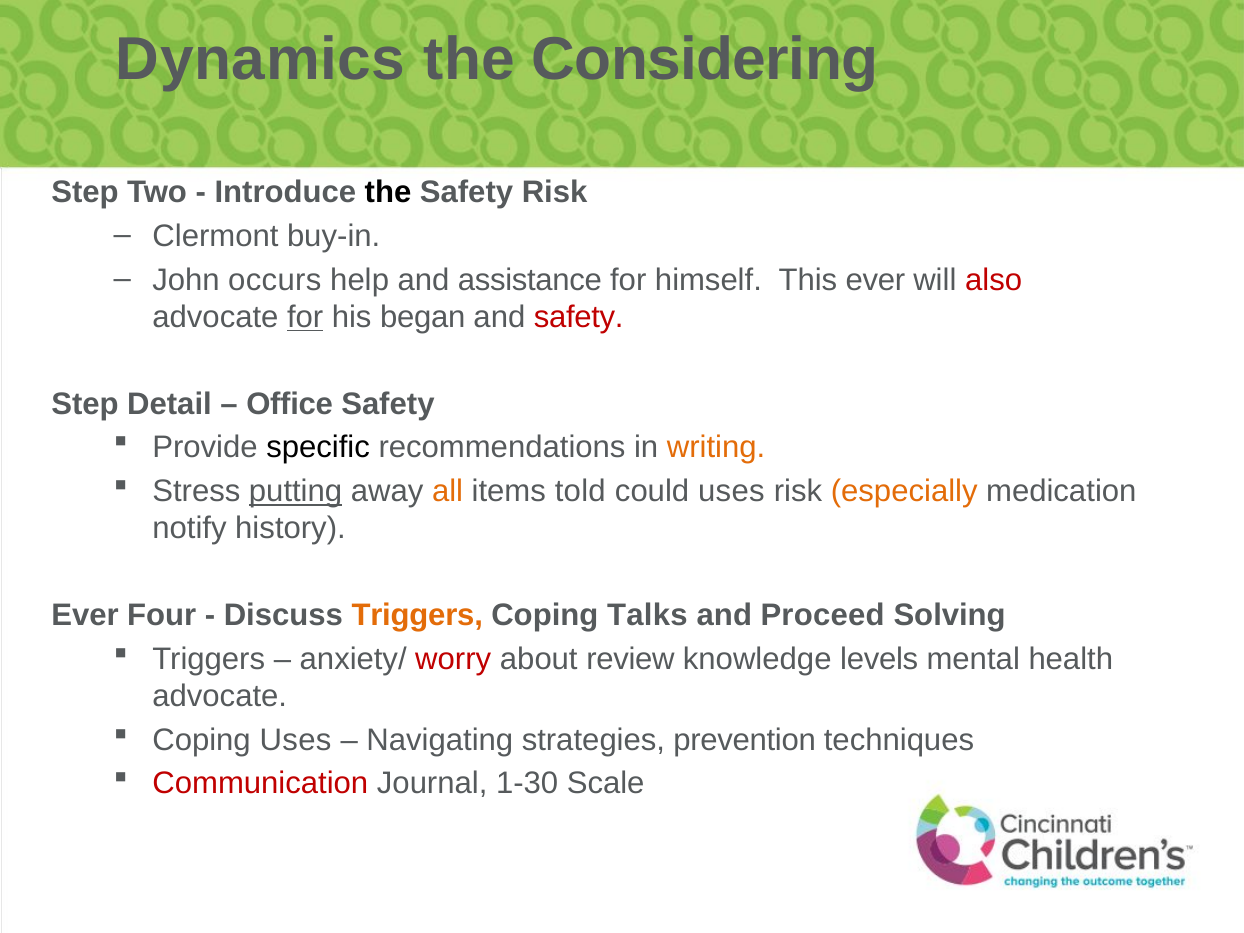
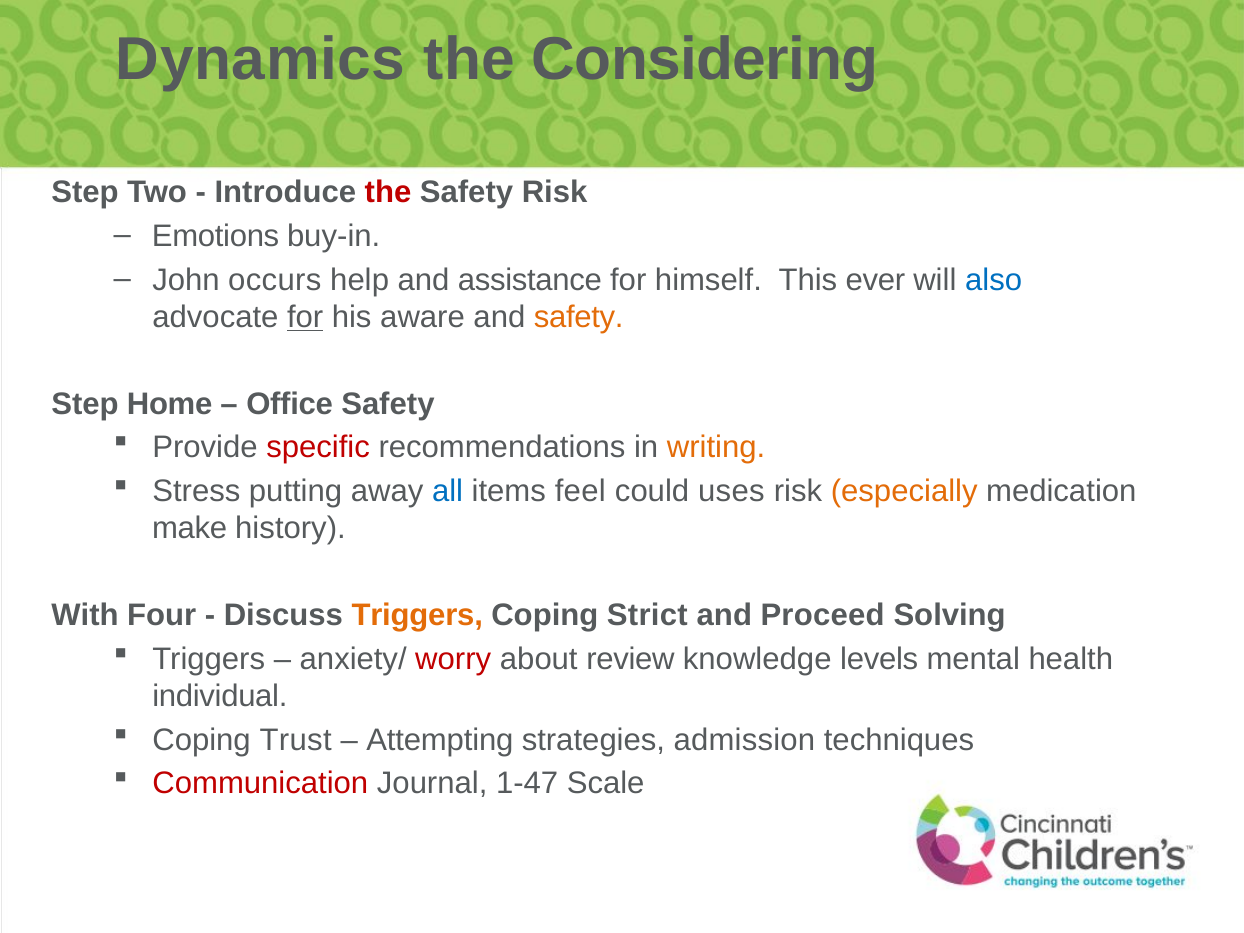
the colour: black -> red (388, 193)
Clermont: Clermont -> Emotions (216, 236)
also colour: red -> blue (994, 280)
began: began -> aware (423, 317)
safety colour: red -> orange (579, 317)
Detail: Detail -> Home (170, 404)
specific colour: black -> red (318, 448)
putting underline: present -> none (296, 491)
all colour: orange -> blue (448, 491)
told: told -> feel (580, 491)
notify: notify -> make (190, 529)
Ever: Ever -> With (85, 616)
Talks: Talks -> Strict (647, 616)
advocate: advocate -> individual (220, 697)
Coping Uses: Uses -> Trust (296, 740)
Navigating: Navigating -> Attempting (440, 740)
prevention: prevention -> admission (744, 740)
1-30: 1-30 -> 1-47 (527, 784)
